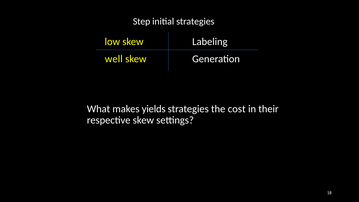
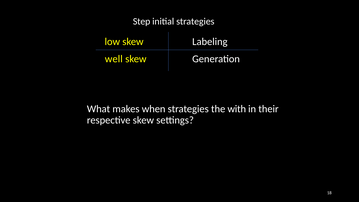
yields: yields -> when (154, 109)
cost: cost -> with (237, 109)
